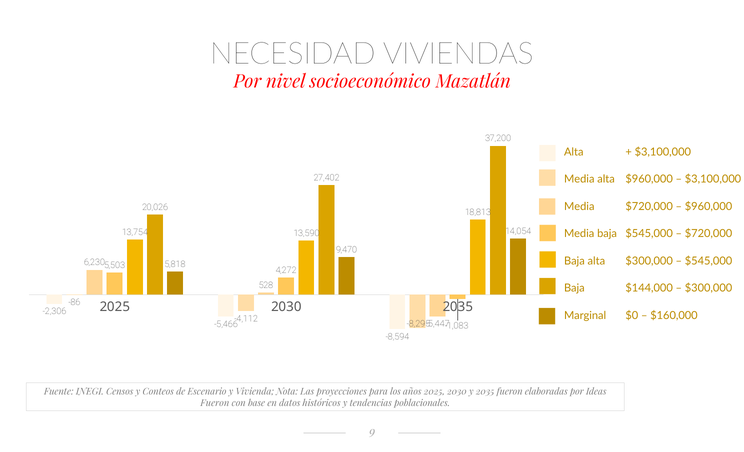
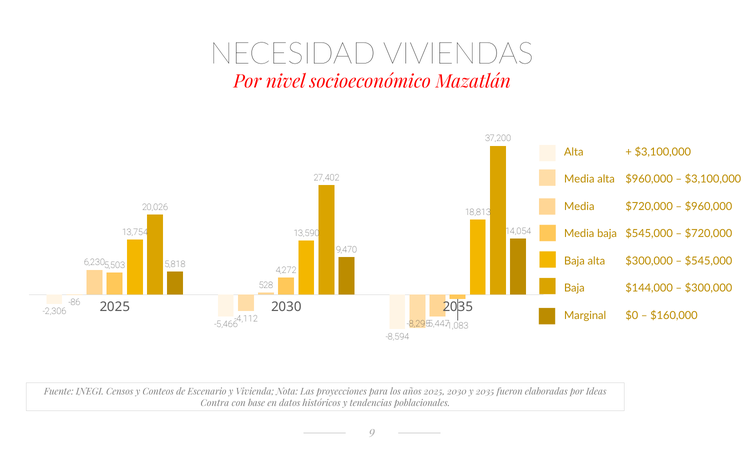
Fueron: Fueron -> Contra (215, 403)
